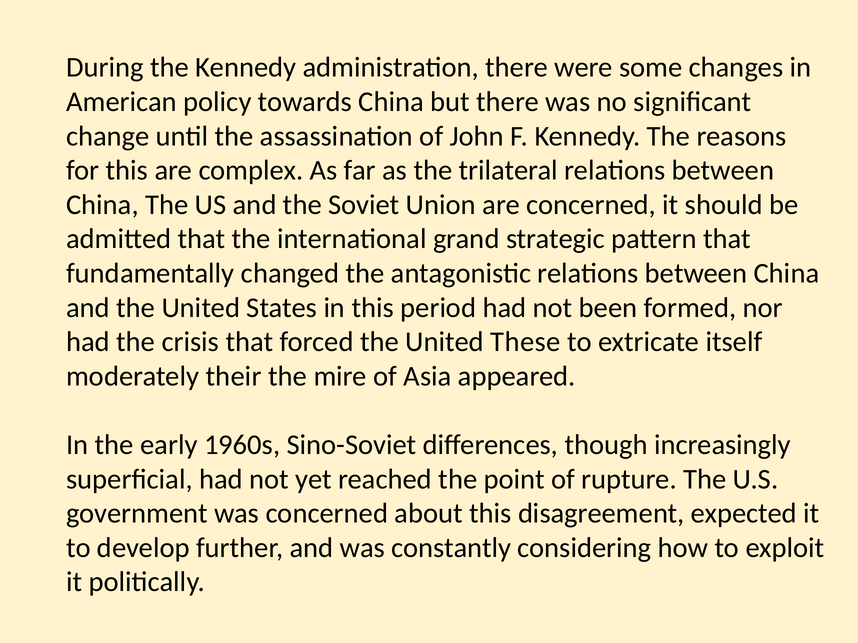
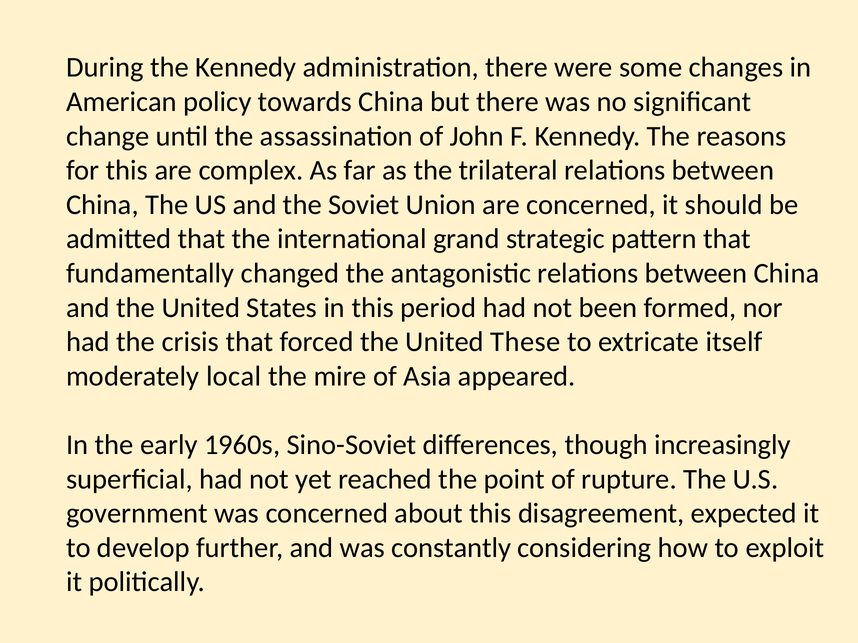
their: their -> local (234, 376)
